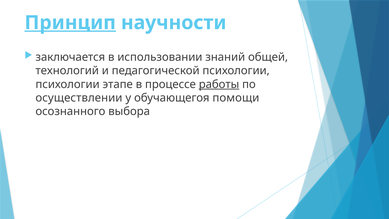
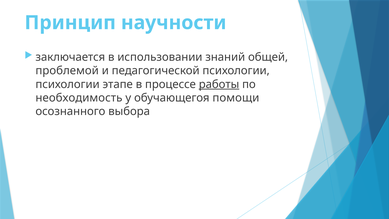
Принцип underline: present -> none (70, 23)
технологий: технологий -> проблемой (67, 71)
осуществлении: осуществлении -> необходимость (79, 98)
